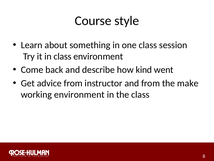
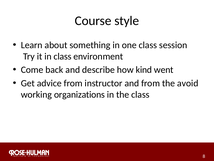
make: make -> avoid (188, 83)
working environment: environment -> organizations (79, 94)
